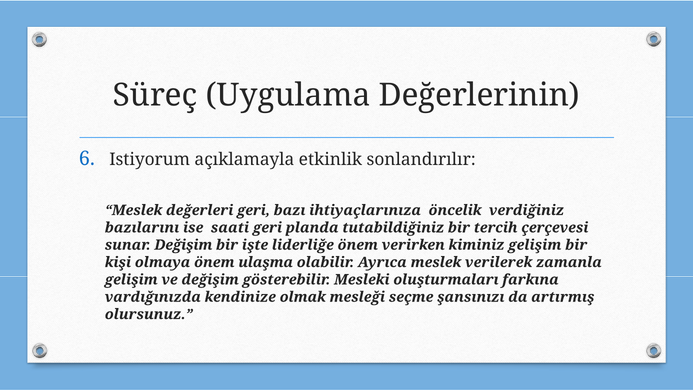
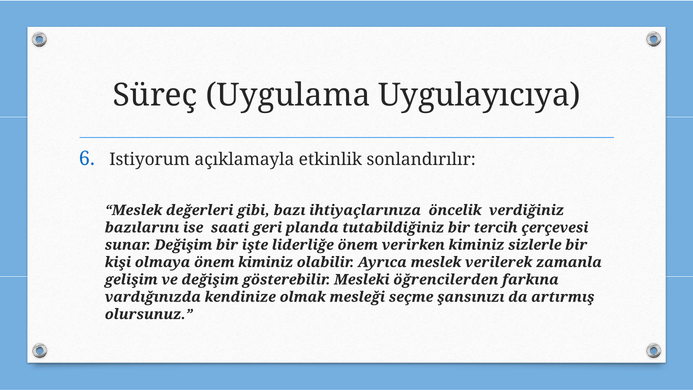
Değerlerinin: Değerlerinin -> Uygulayıcıya (479, 95)
değerleri geri: geri -> gibi (253, 210)
kiminiz gelişim: gelişim -> sizlerle (535, 245)
önem ulaşma: ulaşma -> kiminiz (266, 262)
oluşturmaları: oluşturmaları -> öğrencilerden (446, 280)
